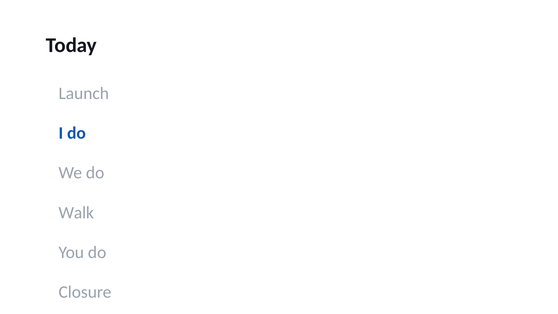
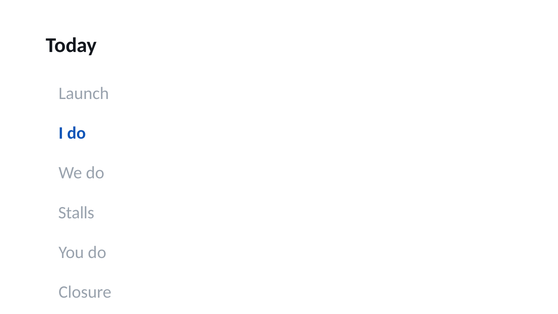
Walk: Walk -> Stalls (76, 213)
